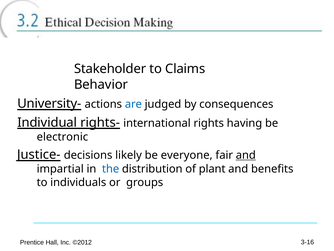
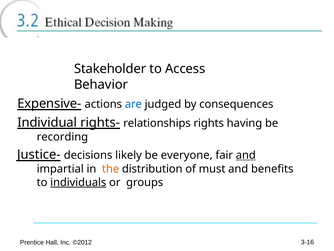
Claims: Claims -> Access (185, 69)
University-: University- -> Expensive- (49, 103)
international: international -> relationships (157, 123)
electronic: electronic -> recording (62, 137)
the colour: blue -> orange (111, 169)
plant: plant -> must (212, 169)
individuals underline: none -> present (78, 182)
